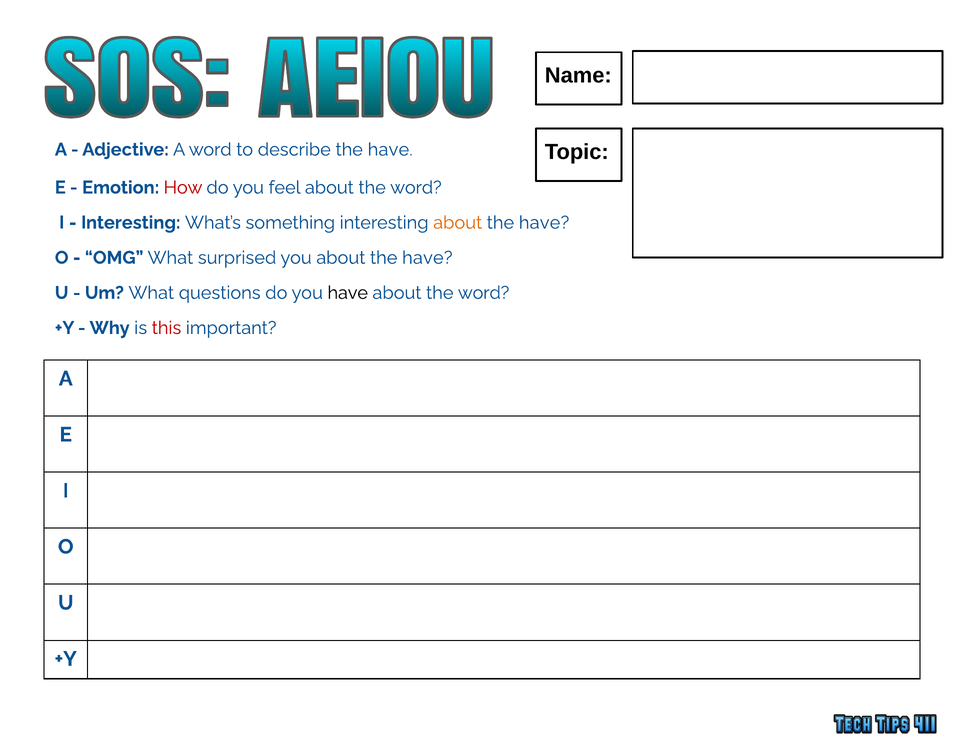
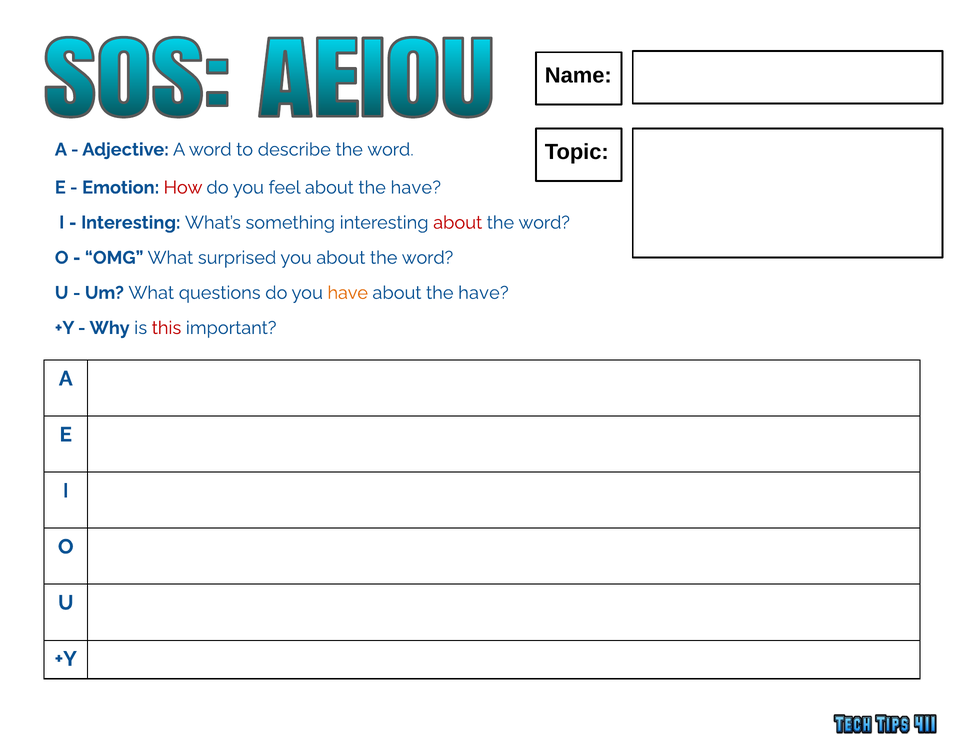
describe the have: have -> word (390, 150)
feel about the word: word -> have (416, 188)
about colour: orange -> red (458, 223)
have: have -> word (544, 223)
you about the have: have -> word (428, 258)
have colour: black -> orange (348, 293)
word: word -> have (483, 293)
